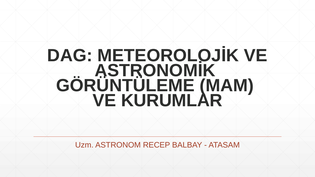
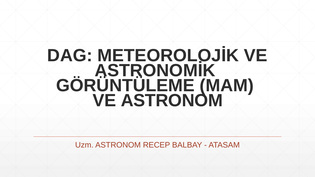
VE KURUMLAR: KURUMLAR -> ASTRONOM (172, 101)
